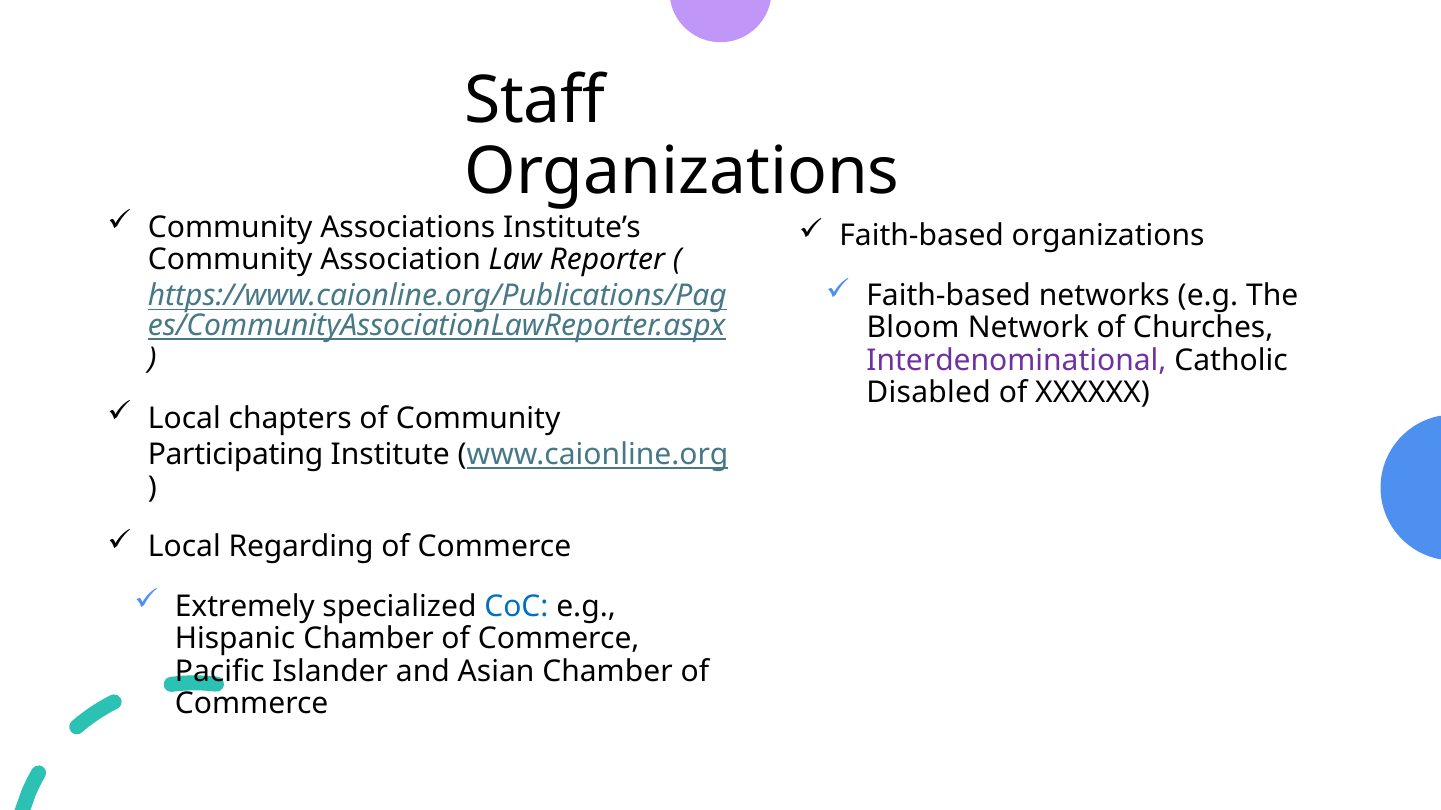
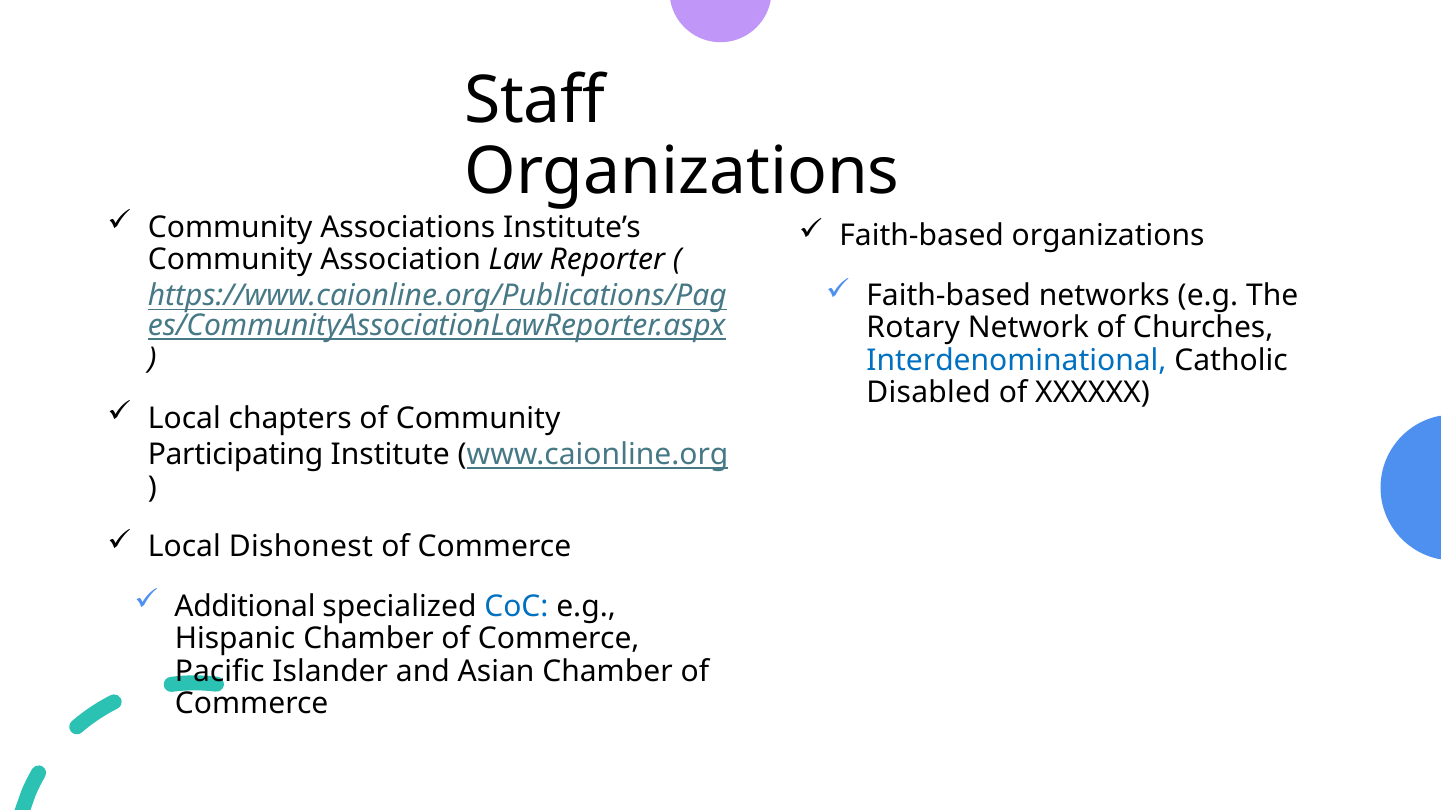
Bloom: Bloom -> Rotary (913, 328)
Interdenominational colour: purple -> blue (1016, 361)
Regarding: Regarding -> Dishonest (301, 547)
Extremely: Extremely -> Additional (245, 607)
